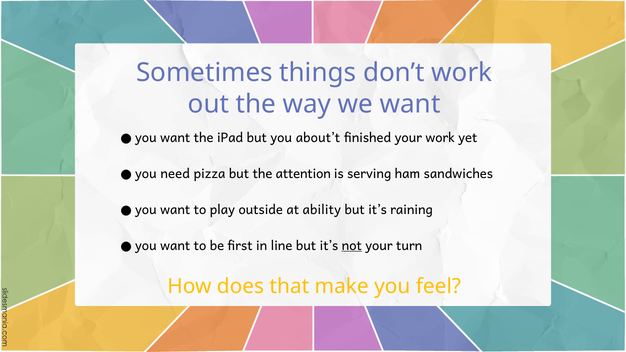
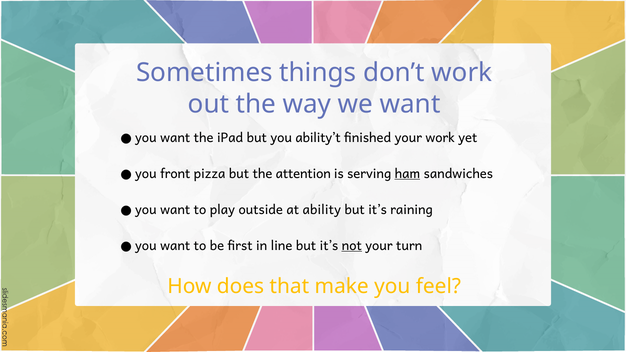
about’t: about’t -> ability’t (318, 138)
need: need -> front (175, 174)
ham underline: none -> present (407, 174)
